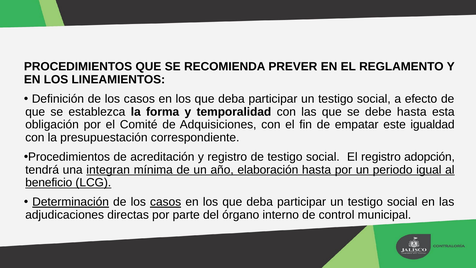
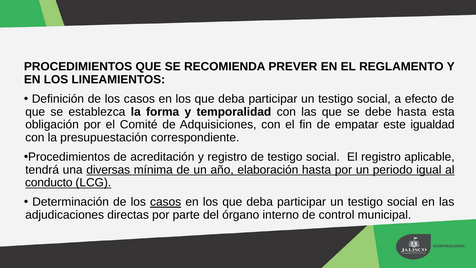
adopción: adopción -> aplicable (429, 157)
integran: integran -> diversas (108, 170)
beneficio: beneficio -> conducto (49, 182)
Determinación underline: present -> none (71, 202)
